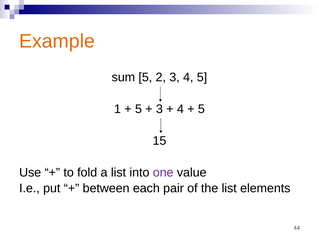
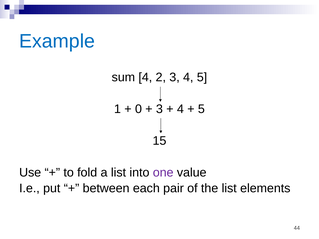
Example colour: orange -> blue (57, 41)
sum 5: 5 -> 4 (145, 77)
5: 5 -> 0 (138, 109)
